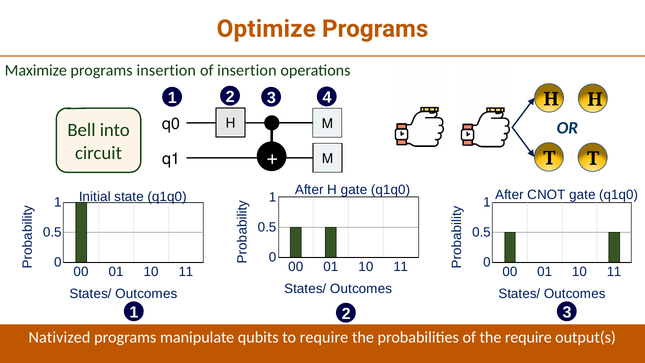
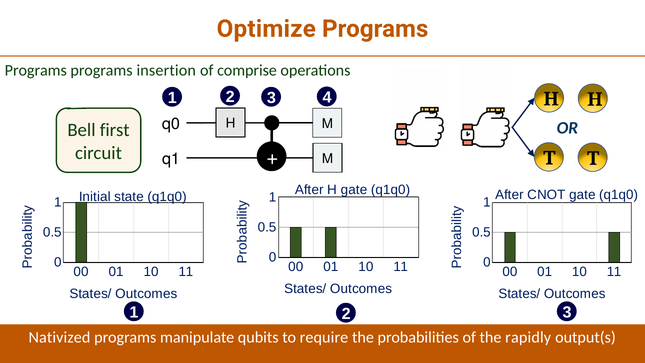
Maximize: Maximize -> Programs (36, 70)
of insertion: insertion -> comprise (247, 70)
into: into -> first (115, 130)
the require: require -> rapidly (528, 337)
